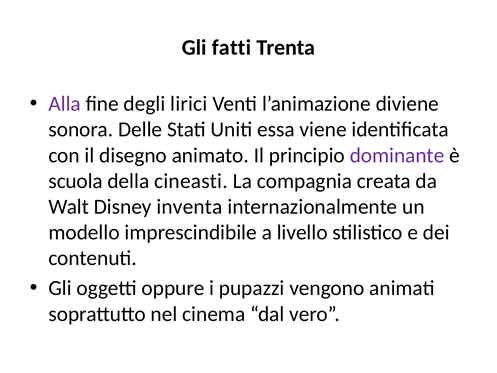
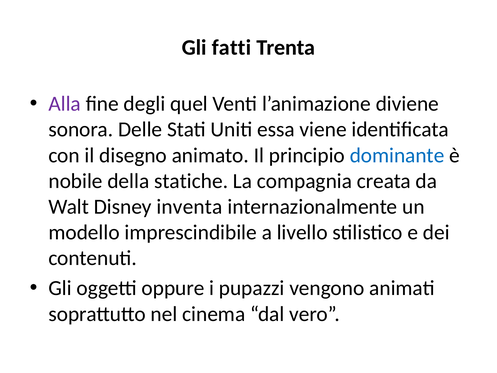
lirici: lirici -> quel (189, 104)
dominante colour: purple -> blue (397, 155)
scuola: scuola -> nobile (76, 181)
cineasti: cineasti -> statiche (191, 181)
